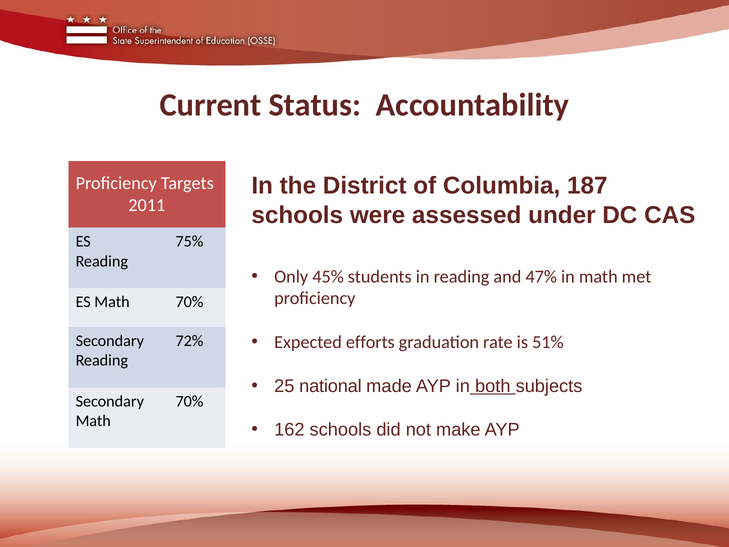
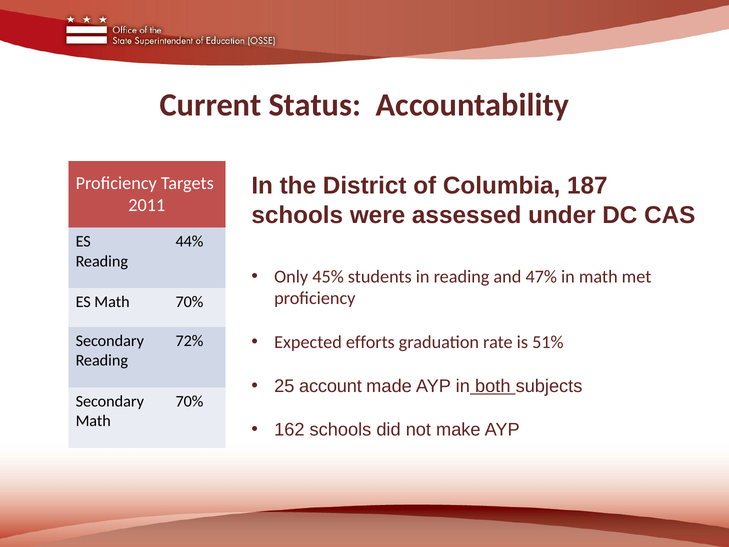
75%: 75% -> 44% (189, 241)
national: national -> account (330, 386)
